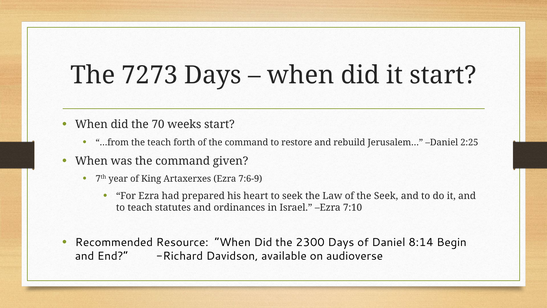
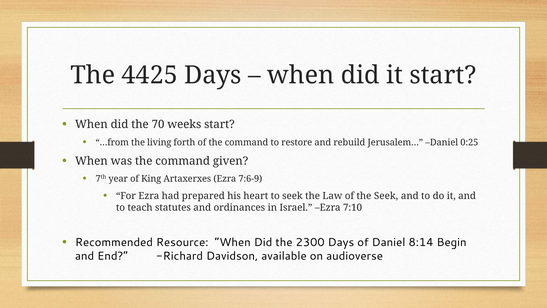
7273: 7273 -> 4425 (150, 75)
the teach: teach -> living (159, 142)
2:25: 2:25 -> 0:25 (469, 142)
